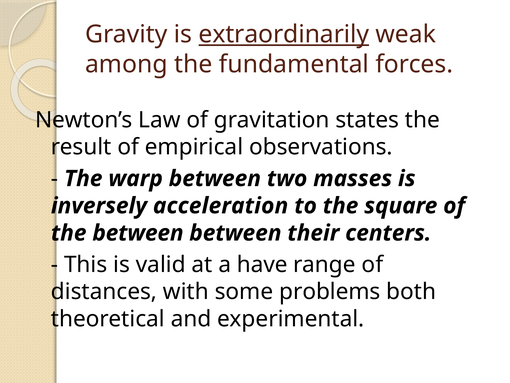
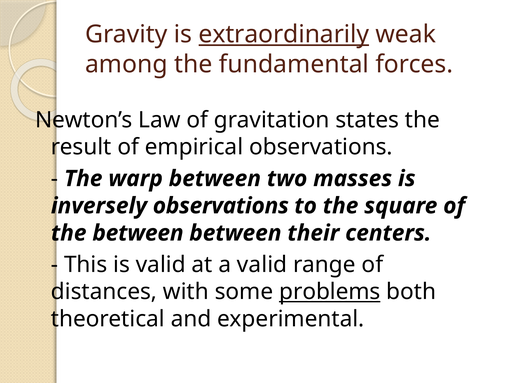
inversely acceleration: acceleration -> observations (221, 206)
a have: have -> valid (262, 264)
problems underline: none -> present (330, 291)
